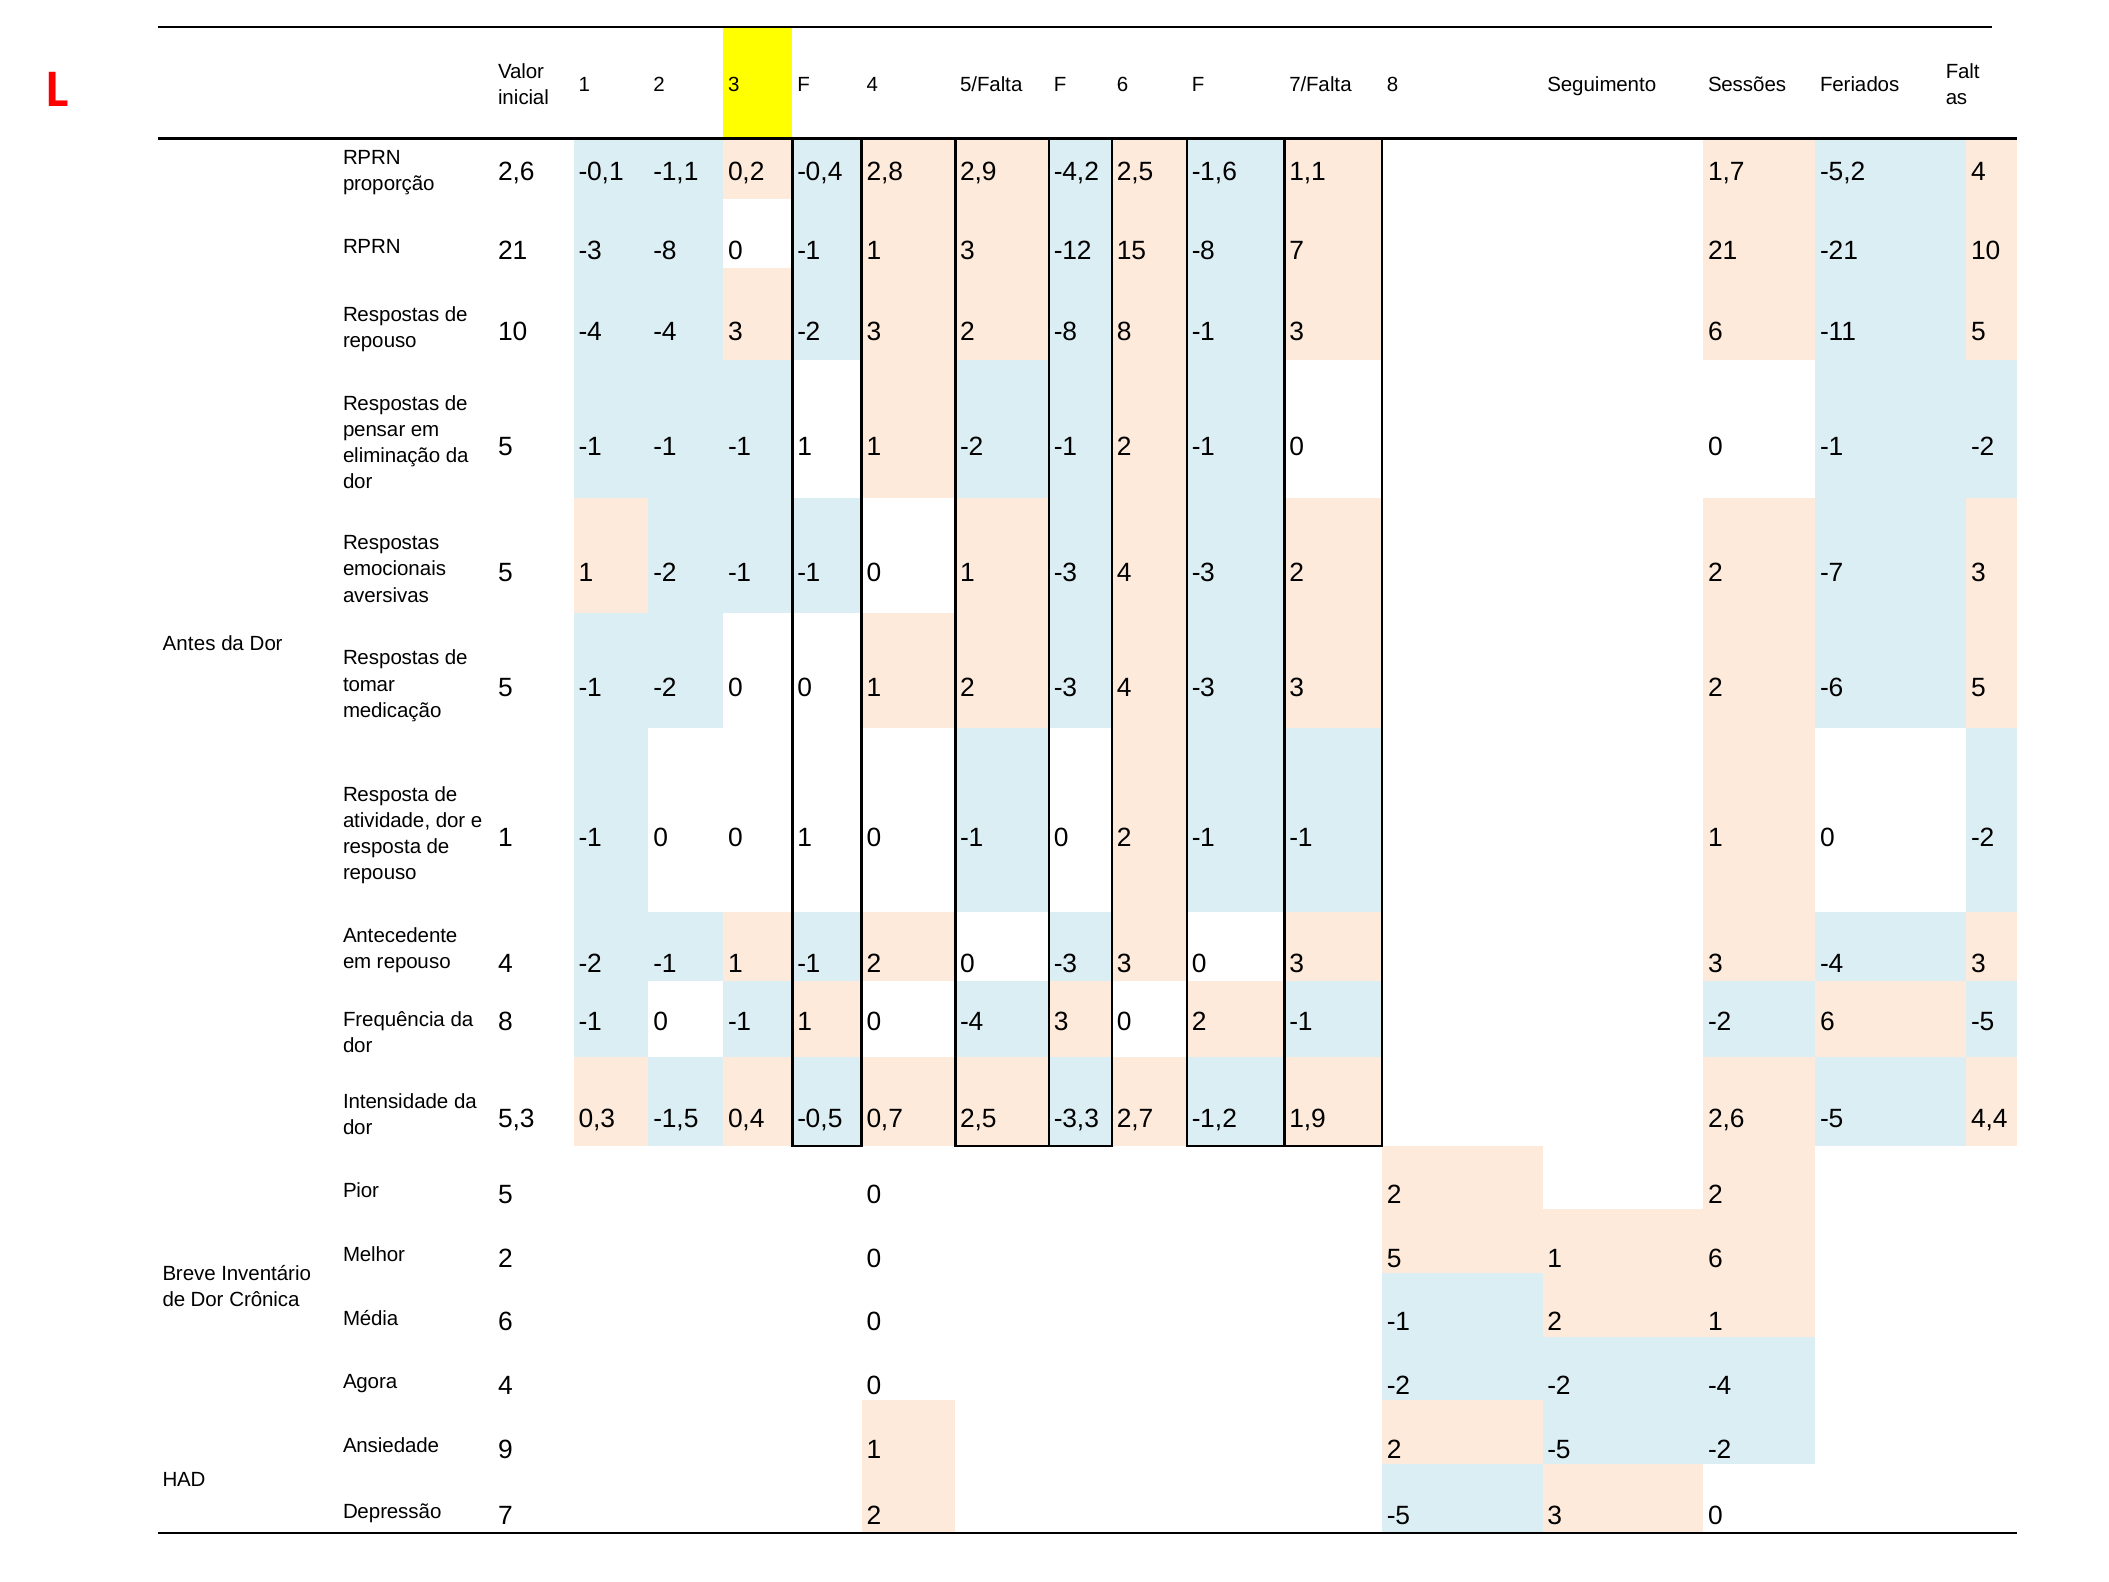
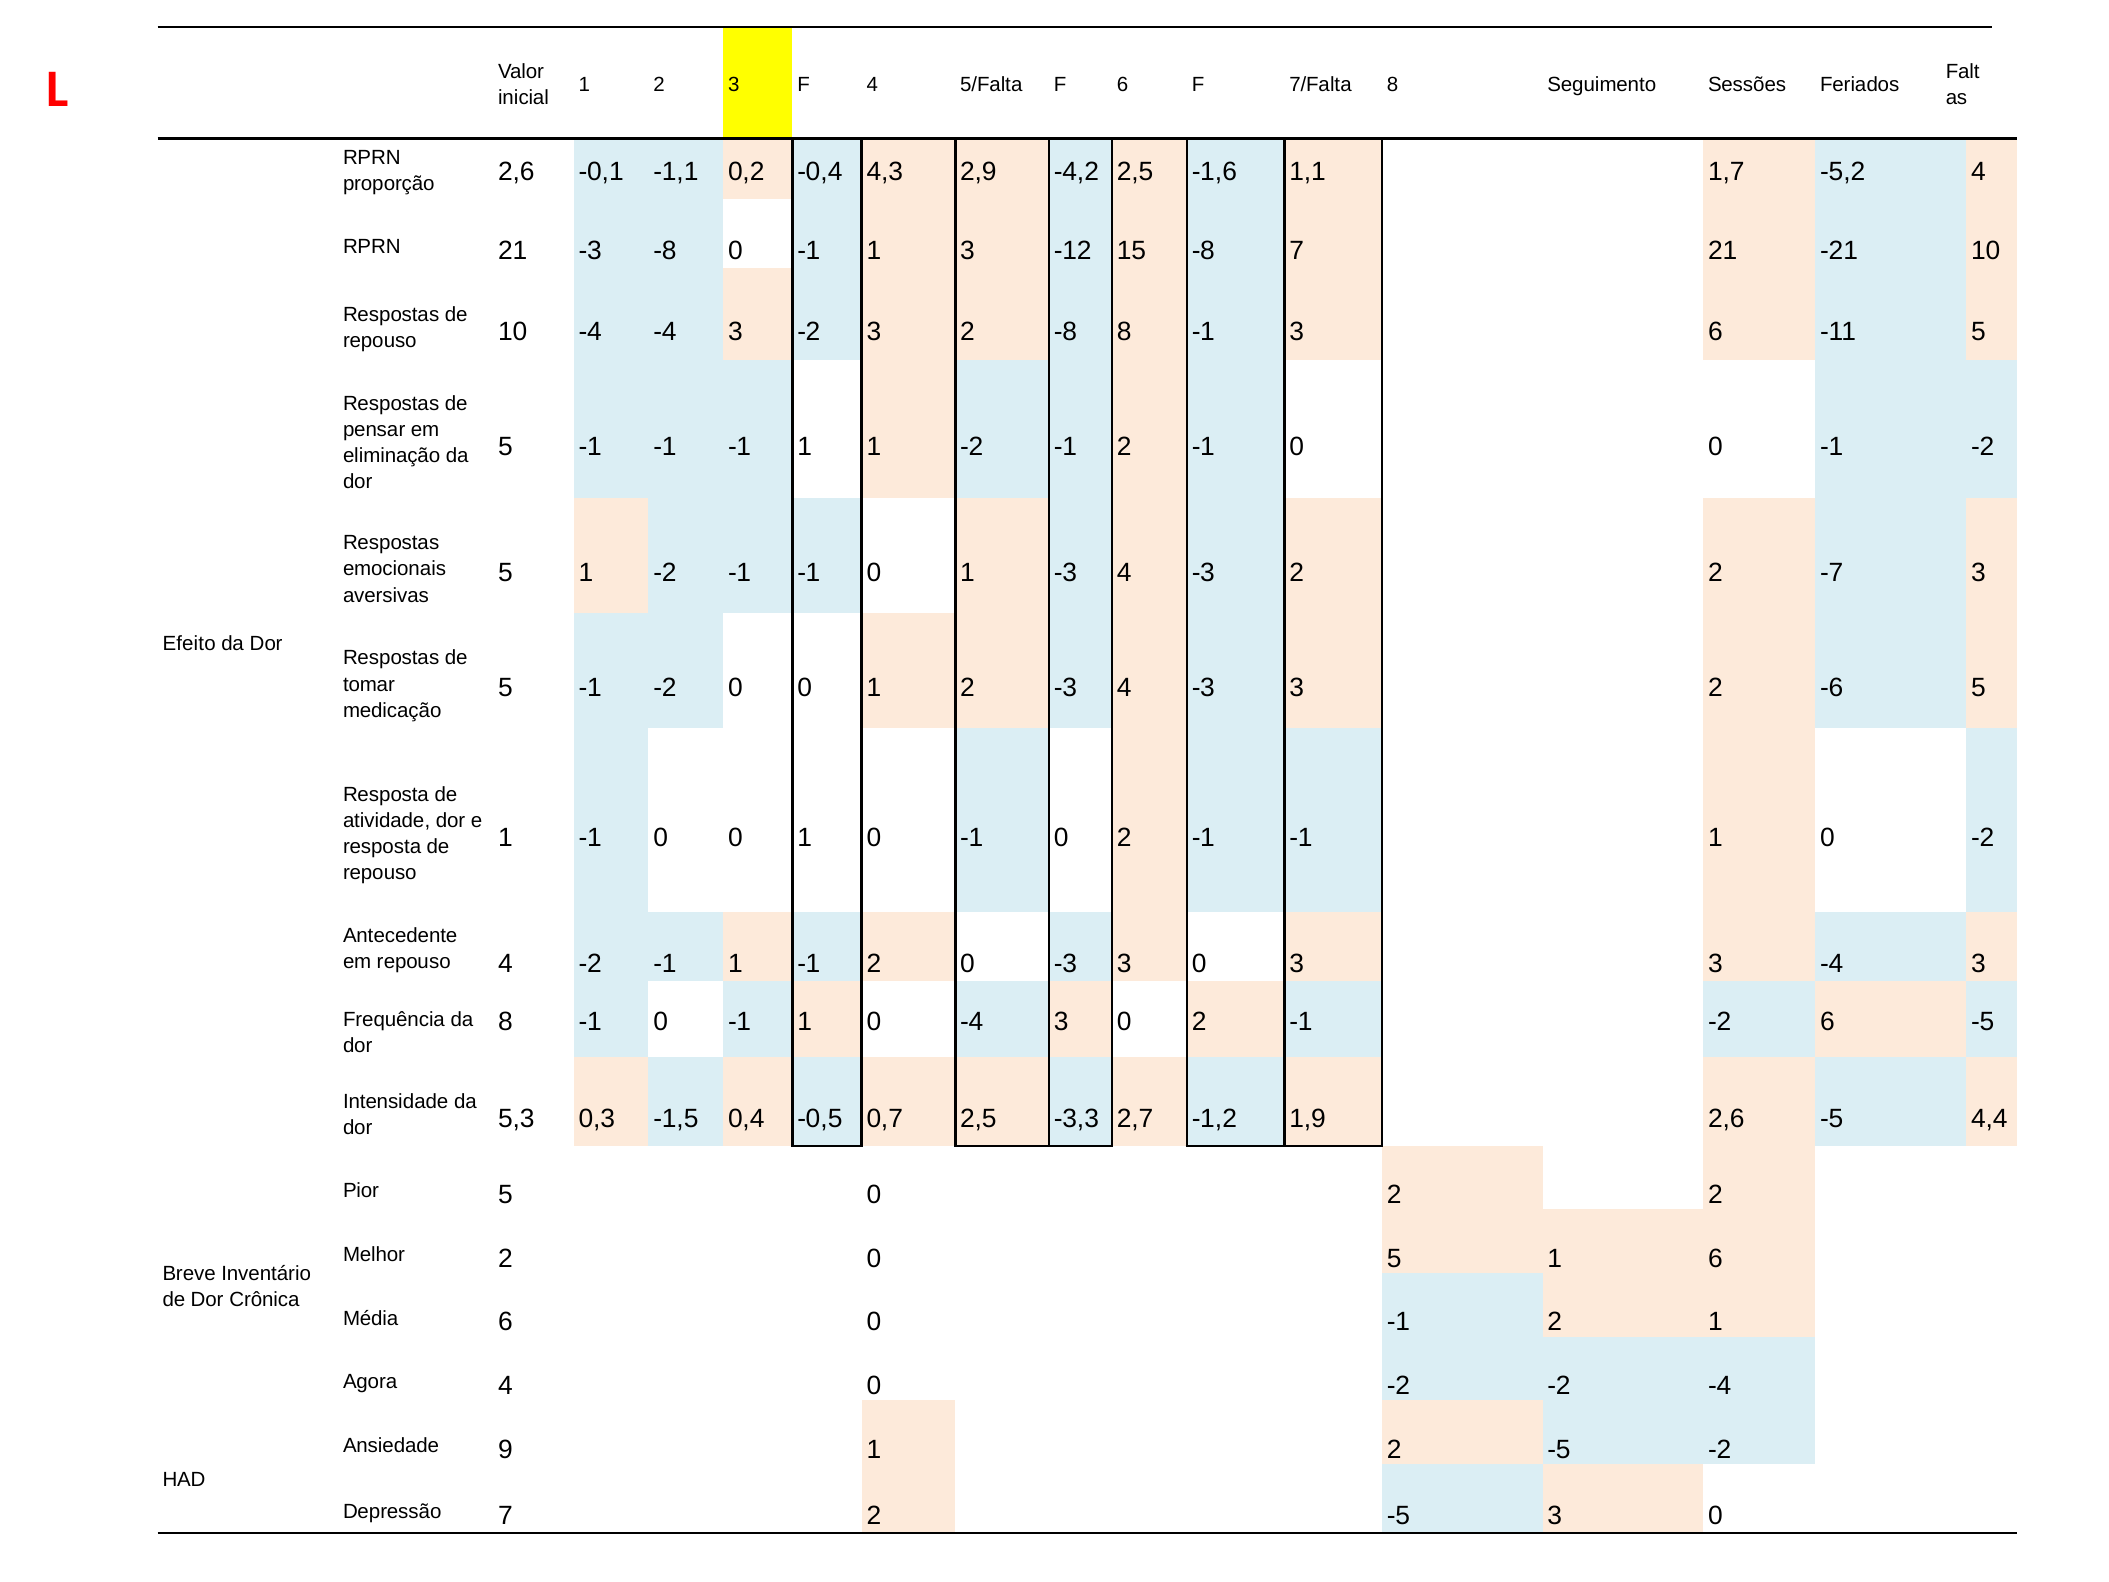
2,8: 2,8 -> 4,3 (885, 171)
Antes: Antes -> Efeito (189, 644)
